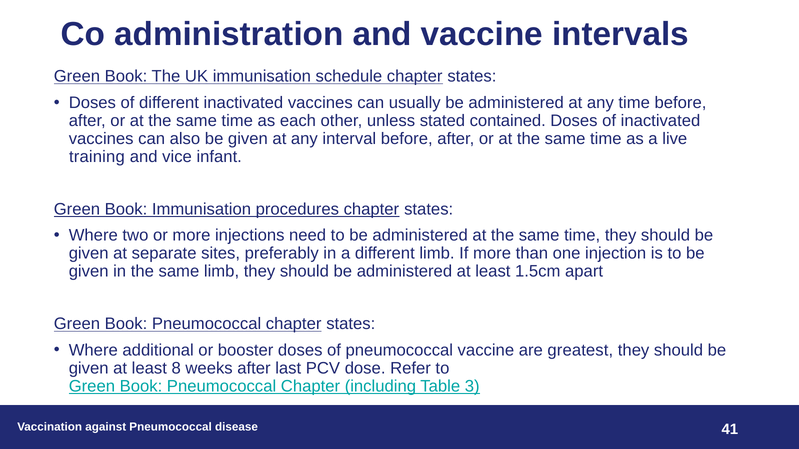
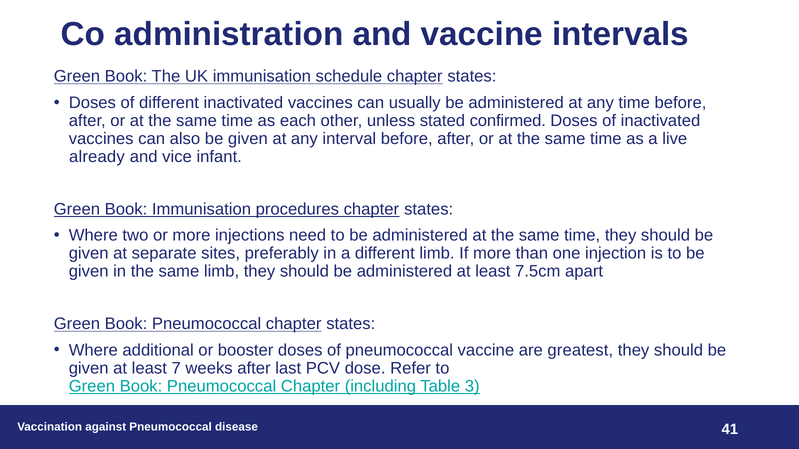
contained: contained -> confirmed (508, 121)
training: training -> already (97, 157)
1.5cm: 1.5cm -> 7.5cm (538, 272)
8: 8 -> 7 (176, 368)
